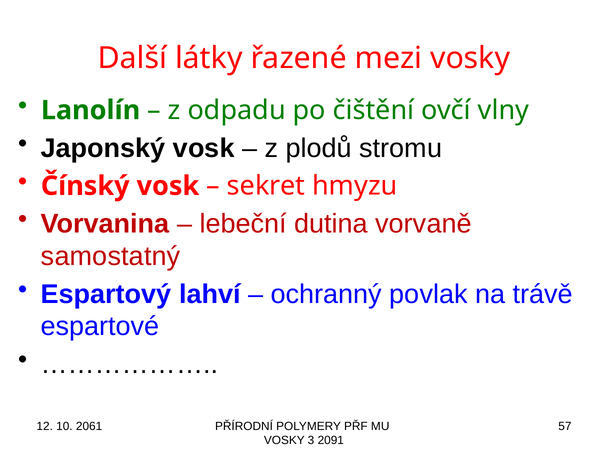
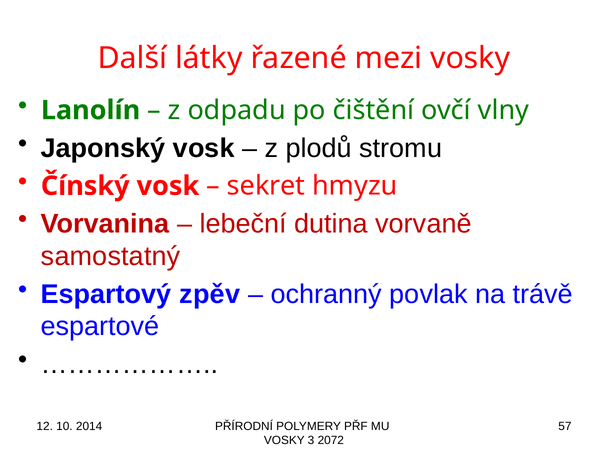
lahví: lahví -> zpěv (210, 294)
2061: 2061 -> 2014 (89, 426)
2091: 2091 -> 2072 (331, 440)
